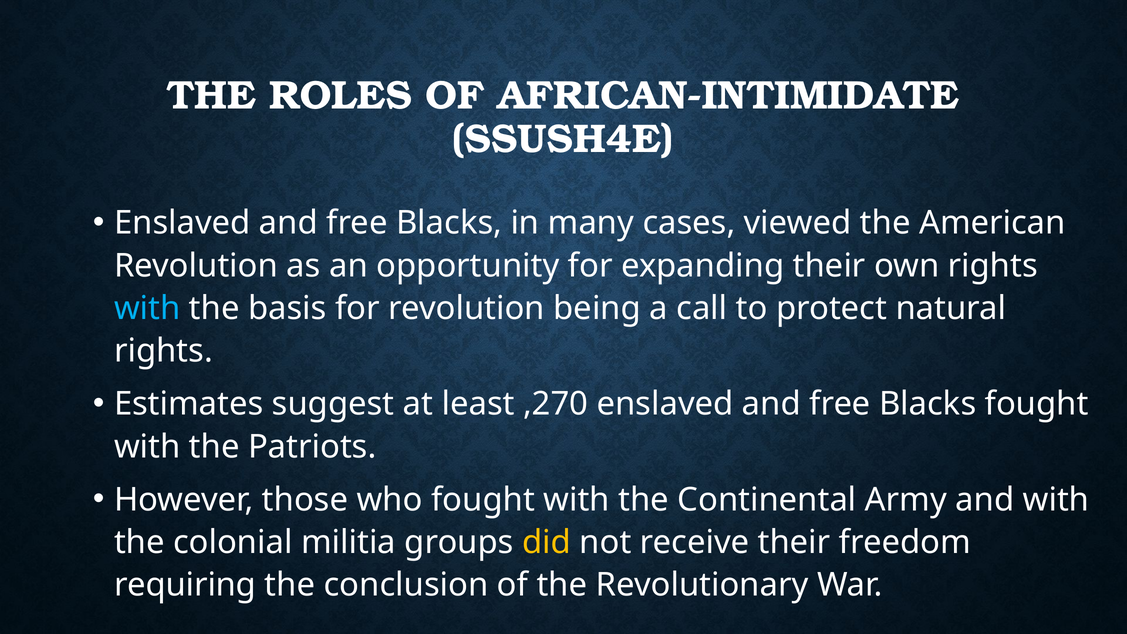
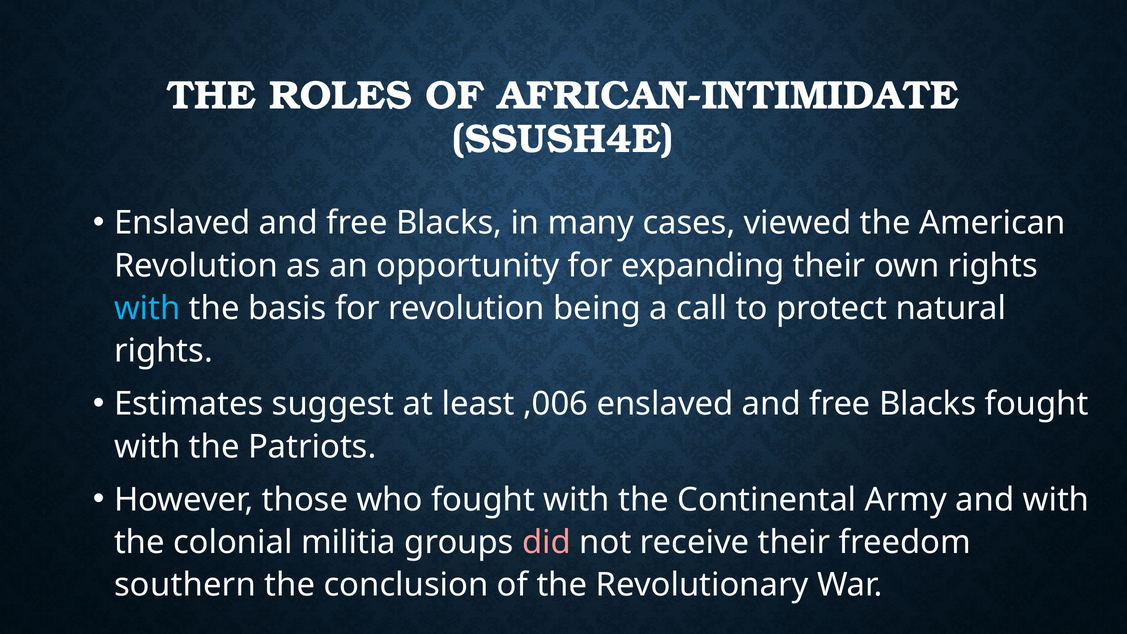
,270: ,270 -> ,006 (556, 404)
did colour: yellow -> pink (547, 542)
requiring: requiring -> southern (185, 585)
